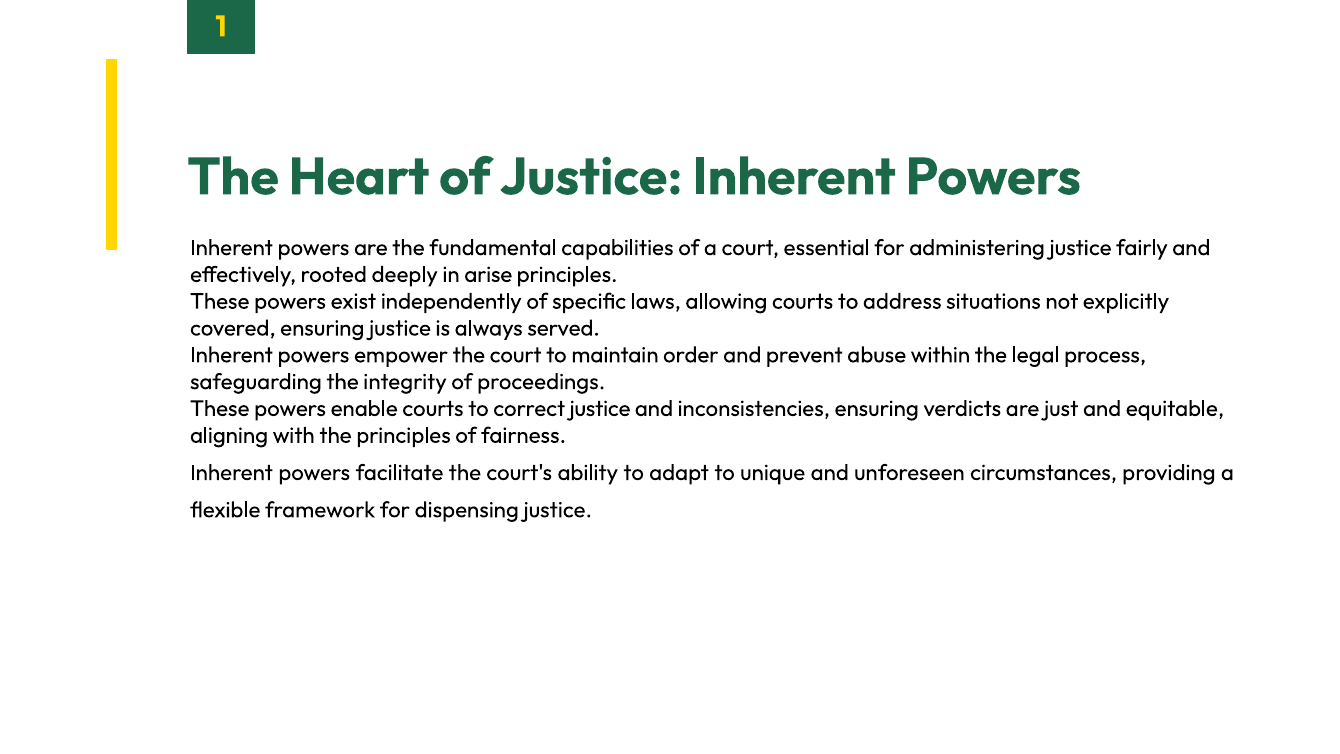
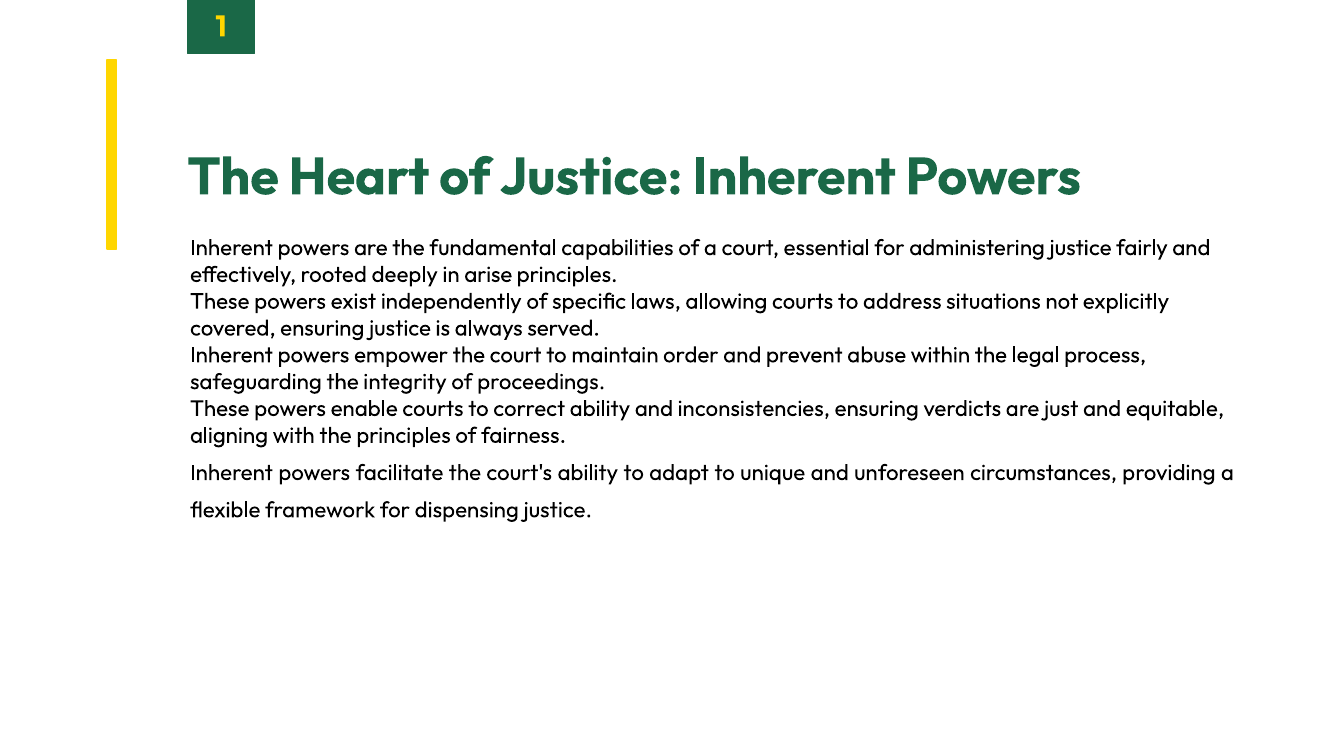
correct justice: justice -> ability (600, 408)
